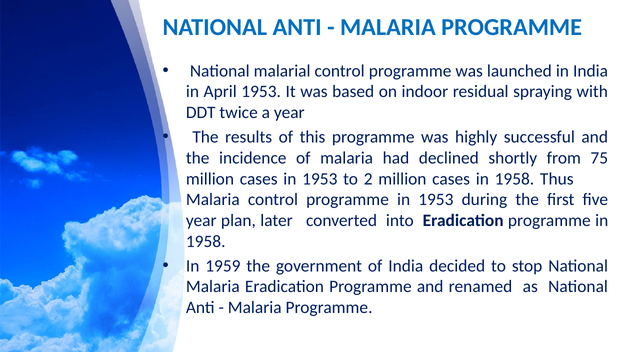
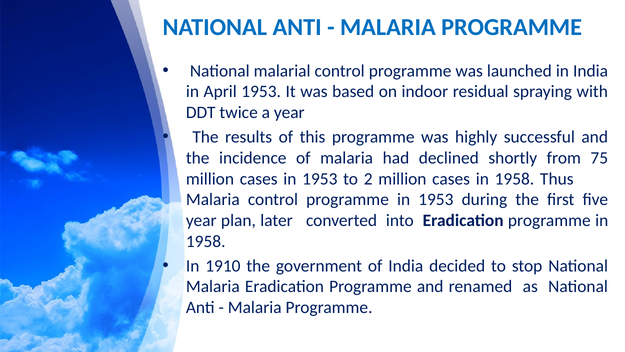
1959: 1959 -> 1910 (223, 266)
